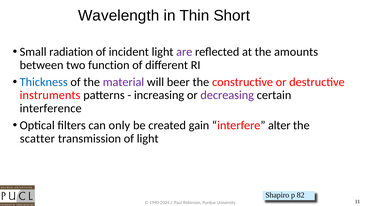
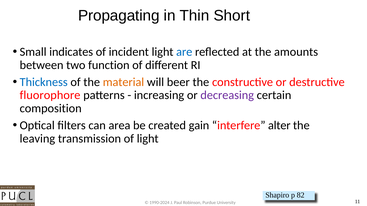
Wavelength: Wavelength -> Propagating (119, 16)
radiation: radiation -> indicates (71, 52)
are colour: purple -> blue (184, 52)
material colour: purple -> orange (123, 82)
instruments: instruments -> fluorophore (50, 95)
interference: interference -> composition (51, 109)
only: only -> area (119, 126)
scatter: scatter -> leaving (37, 139)
